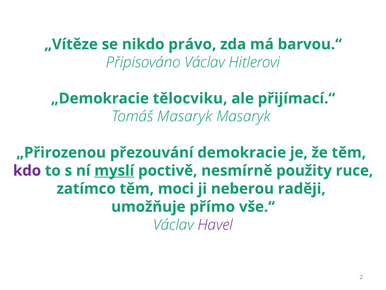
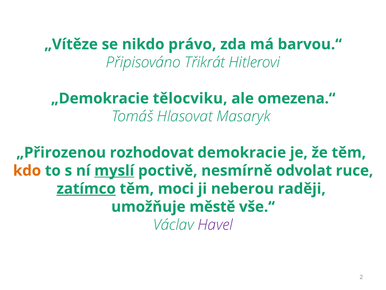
Připisováno Václav: Václav -> Třikrát (205, 62)
přijímací.“: přijímací.“ -> omezena.“ (297, 98)
Tomáš Masaryk: Masaryk -> Hlasovat (185, 116)
přezouvání: přezouvání -> rozhodovat (152, 152)
kdo colour: purple -> orange (27, 170)
použity: použity -> odvolat (304, 170)
zatímco underline: none -> present (86, 188)
přímo: přímo -> městě (212, 206)
